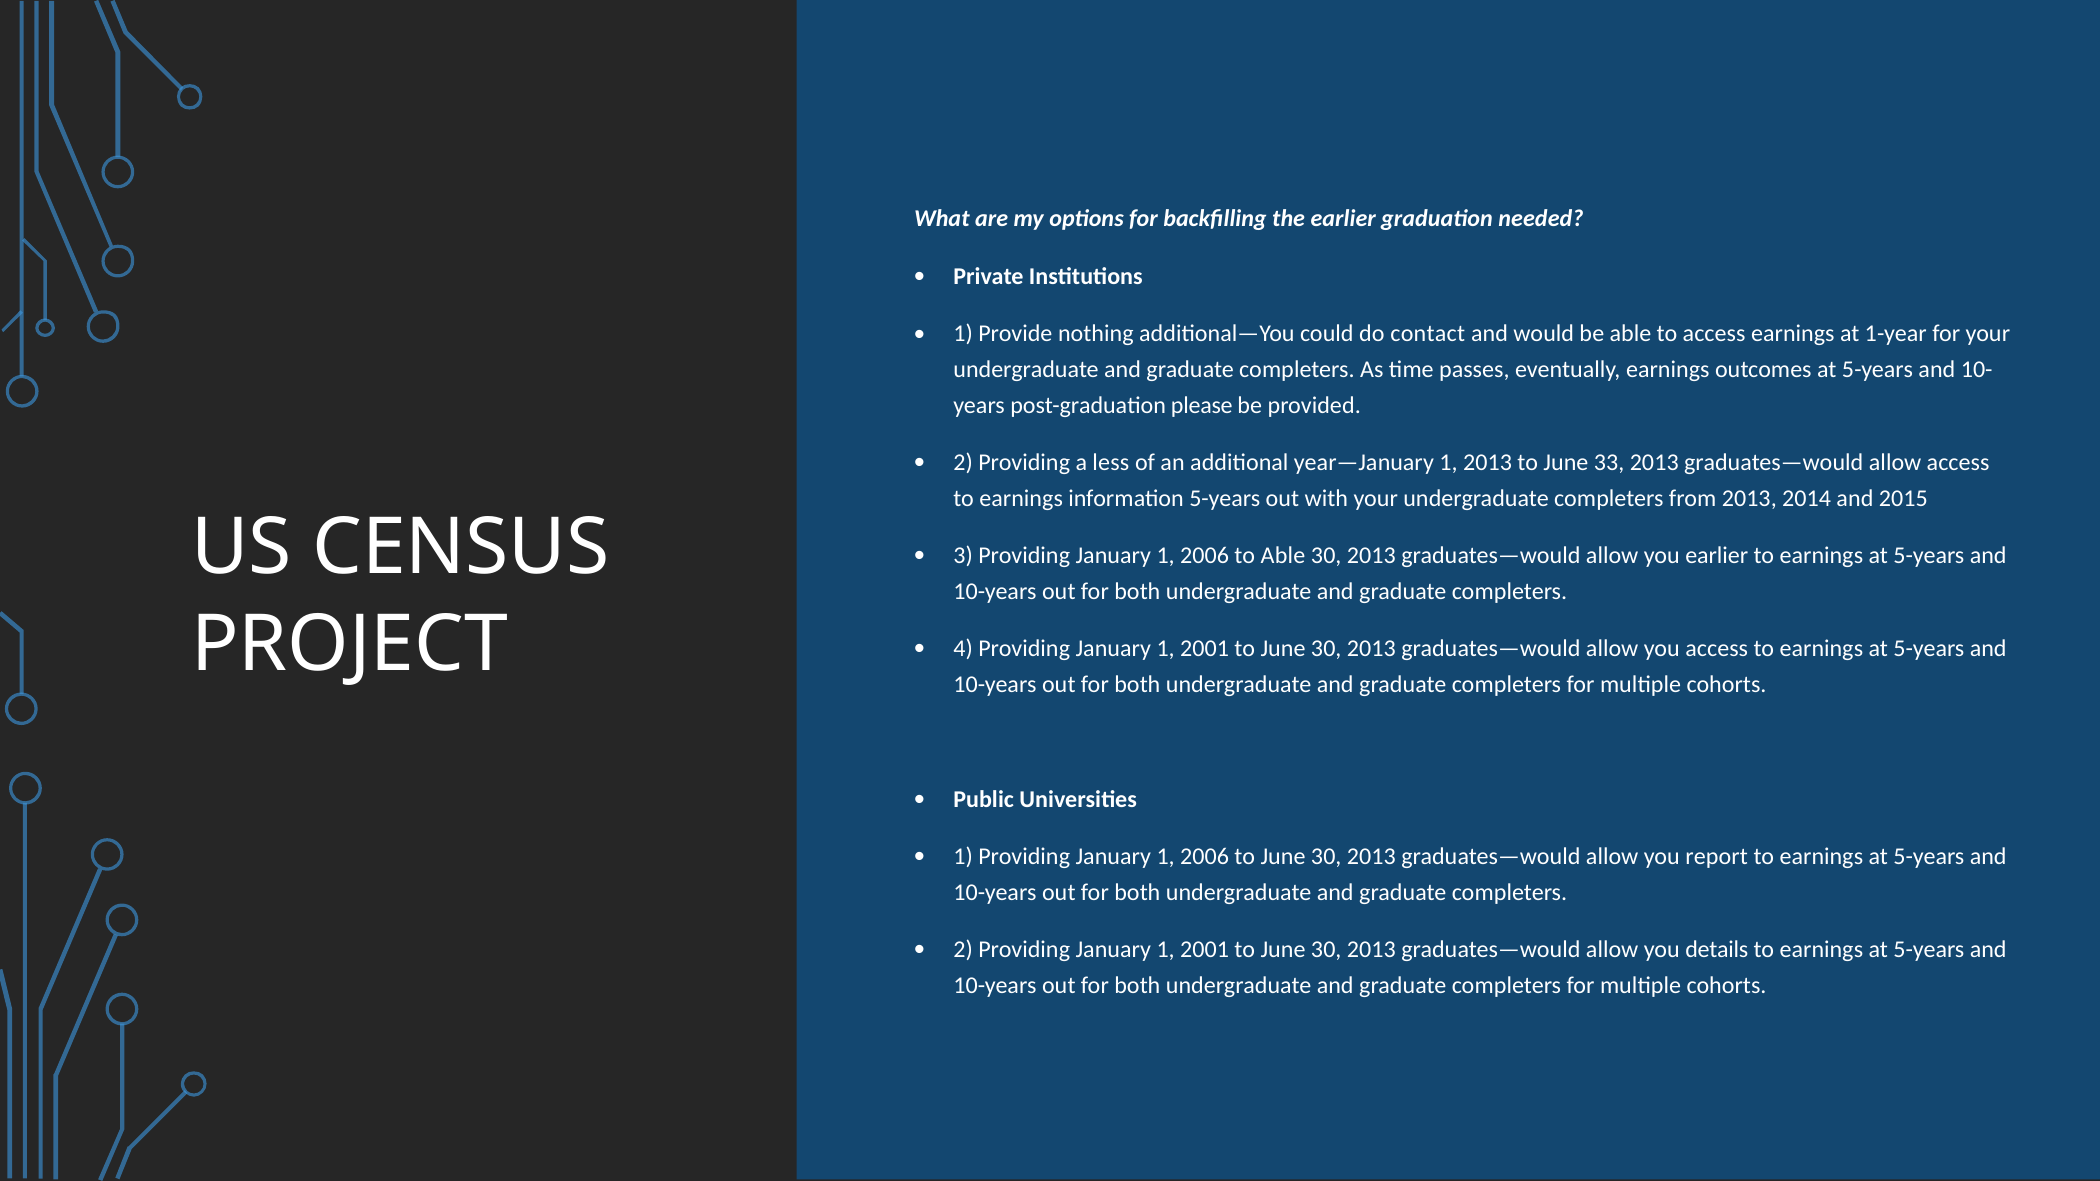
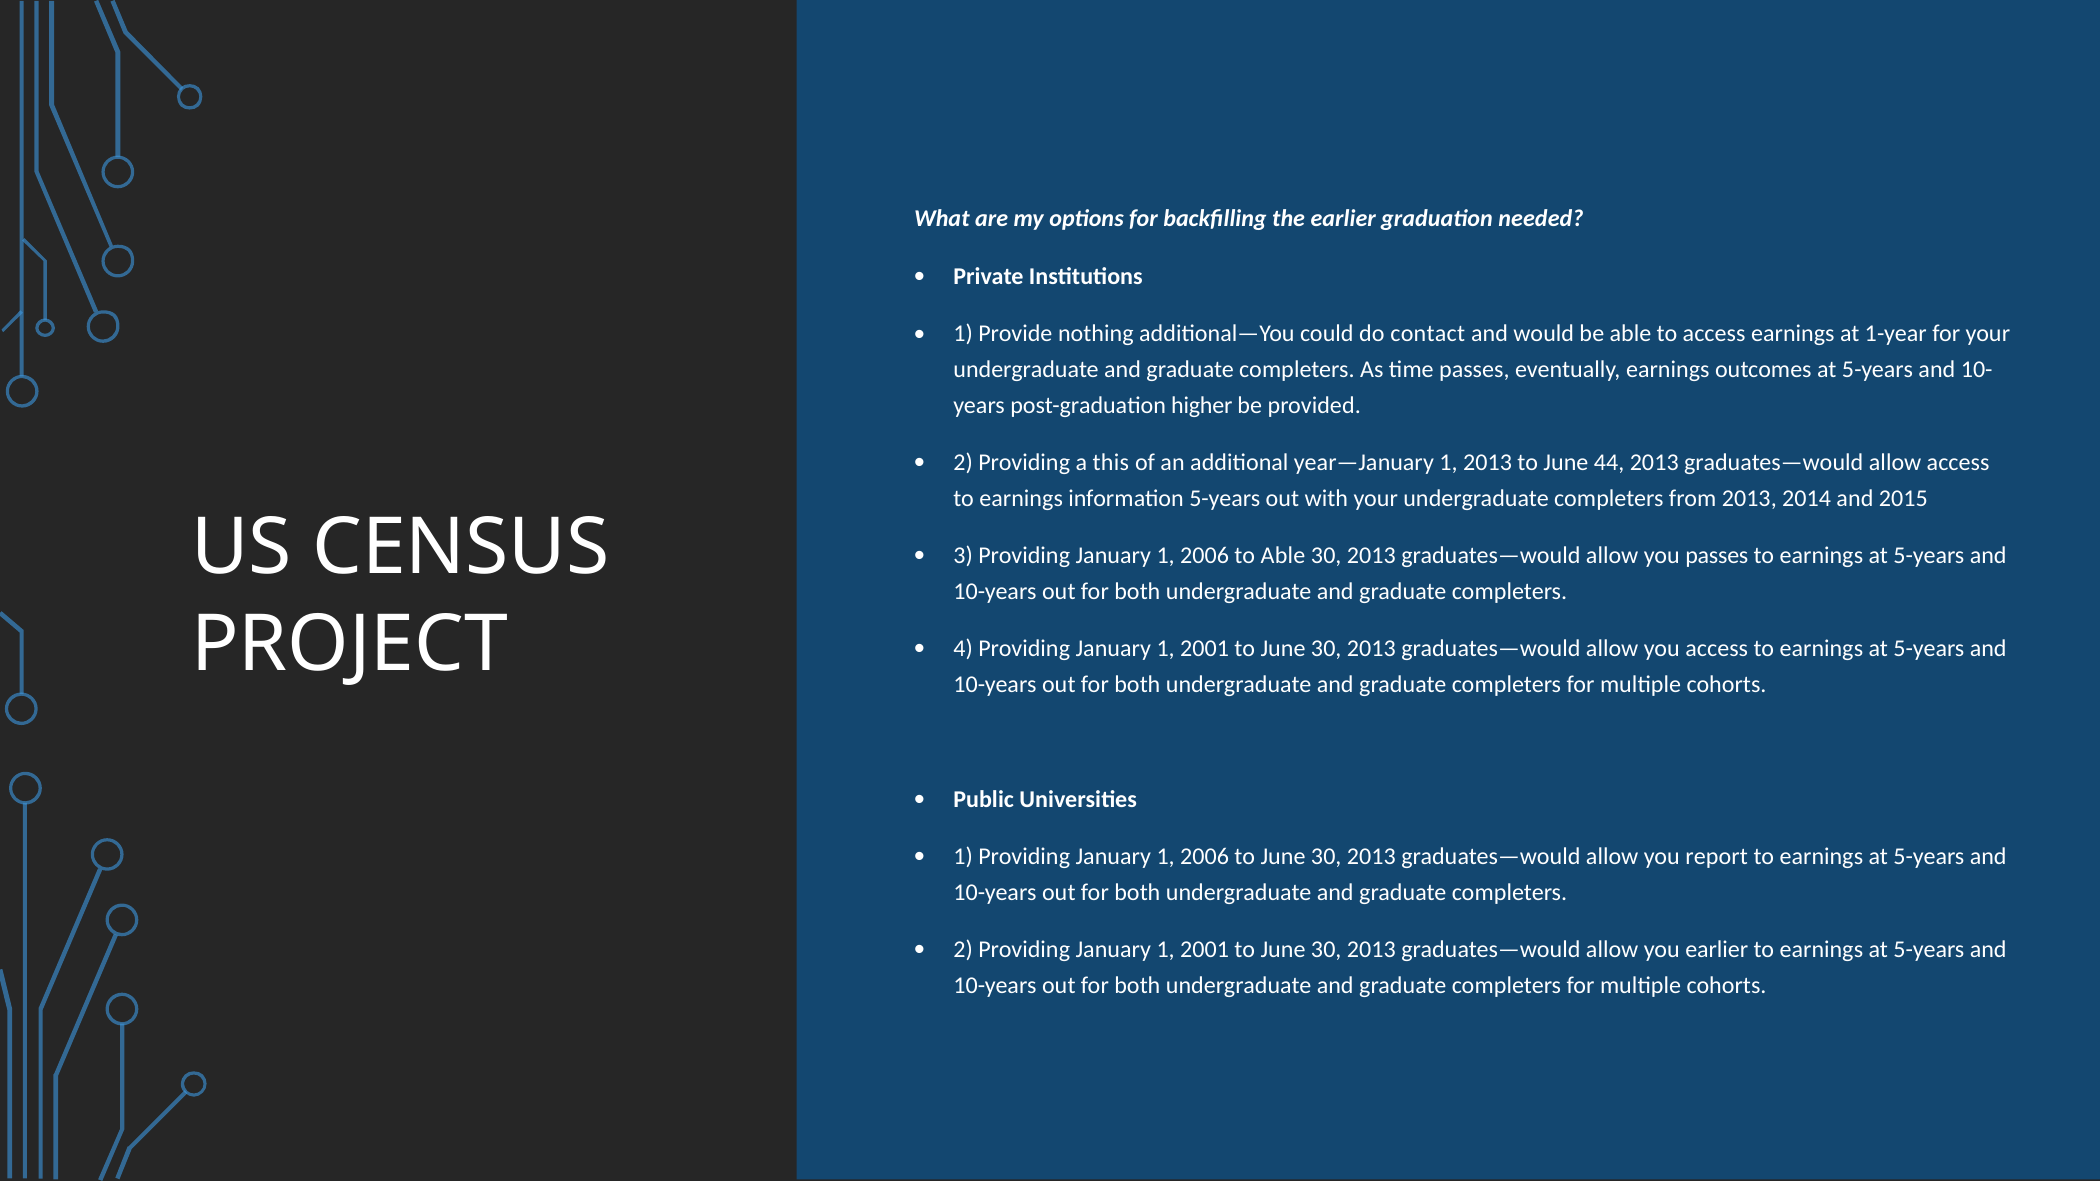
please: please -> higher (1202, 405)
less: less -> this (1111, 463)
33: 33 -> 44 (1609, 463)
you earlier: earlier -> passes (1717, 556)
you details: details -> earlier (1717, 950)
